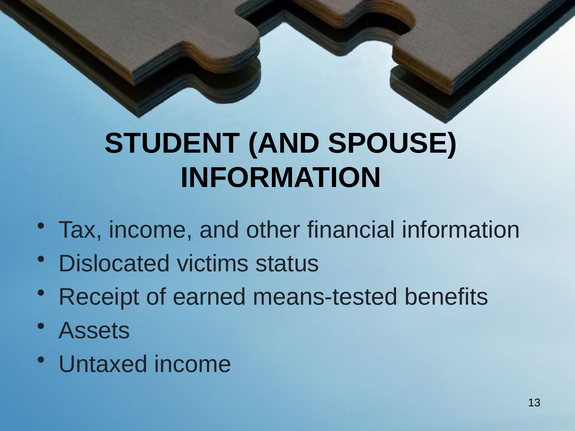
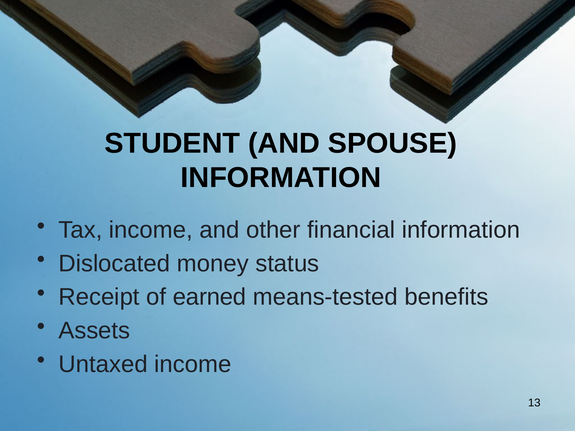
victims: victims -> money (213, 264)
